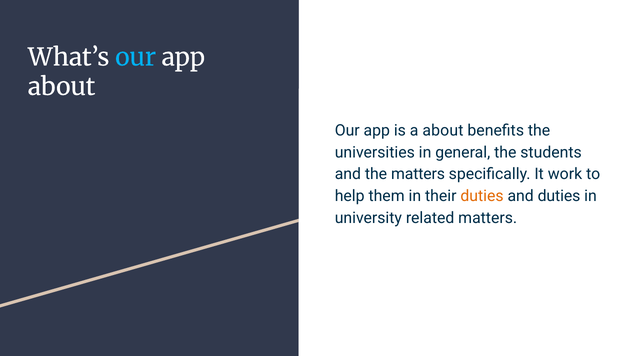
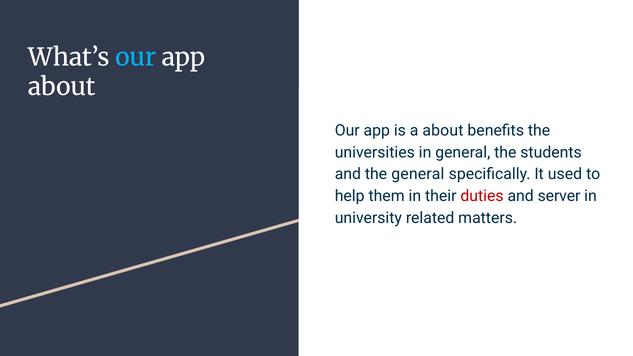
the matters: matters -> general (418, 174)
work: work -> used (565, 174)
duties colour: orange -> red (482, 196)
and duties: duties -> server (559, 196)
